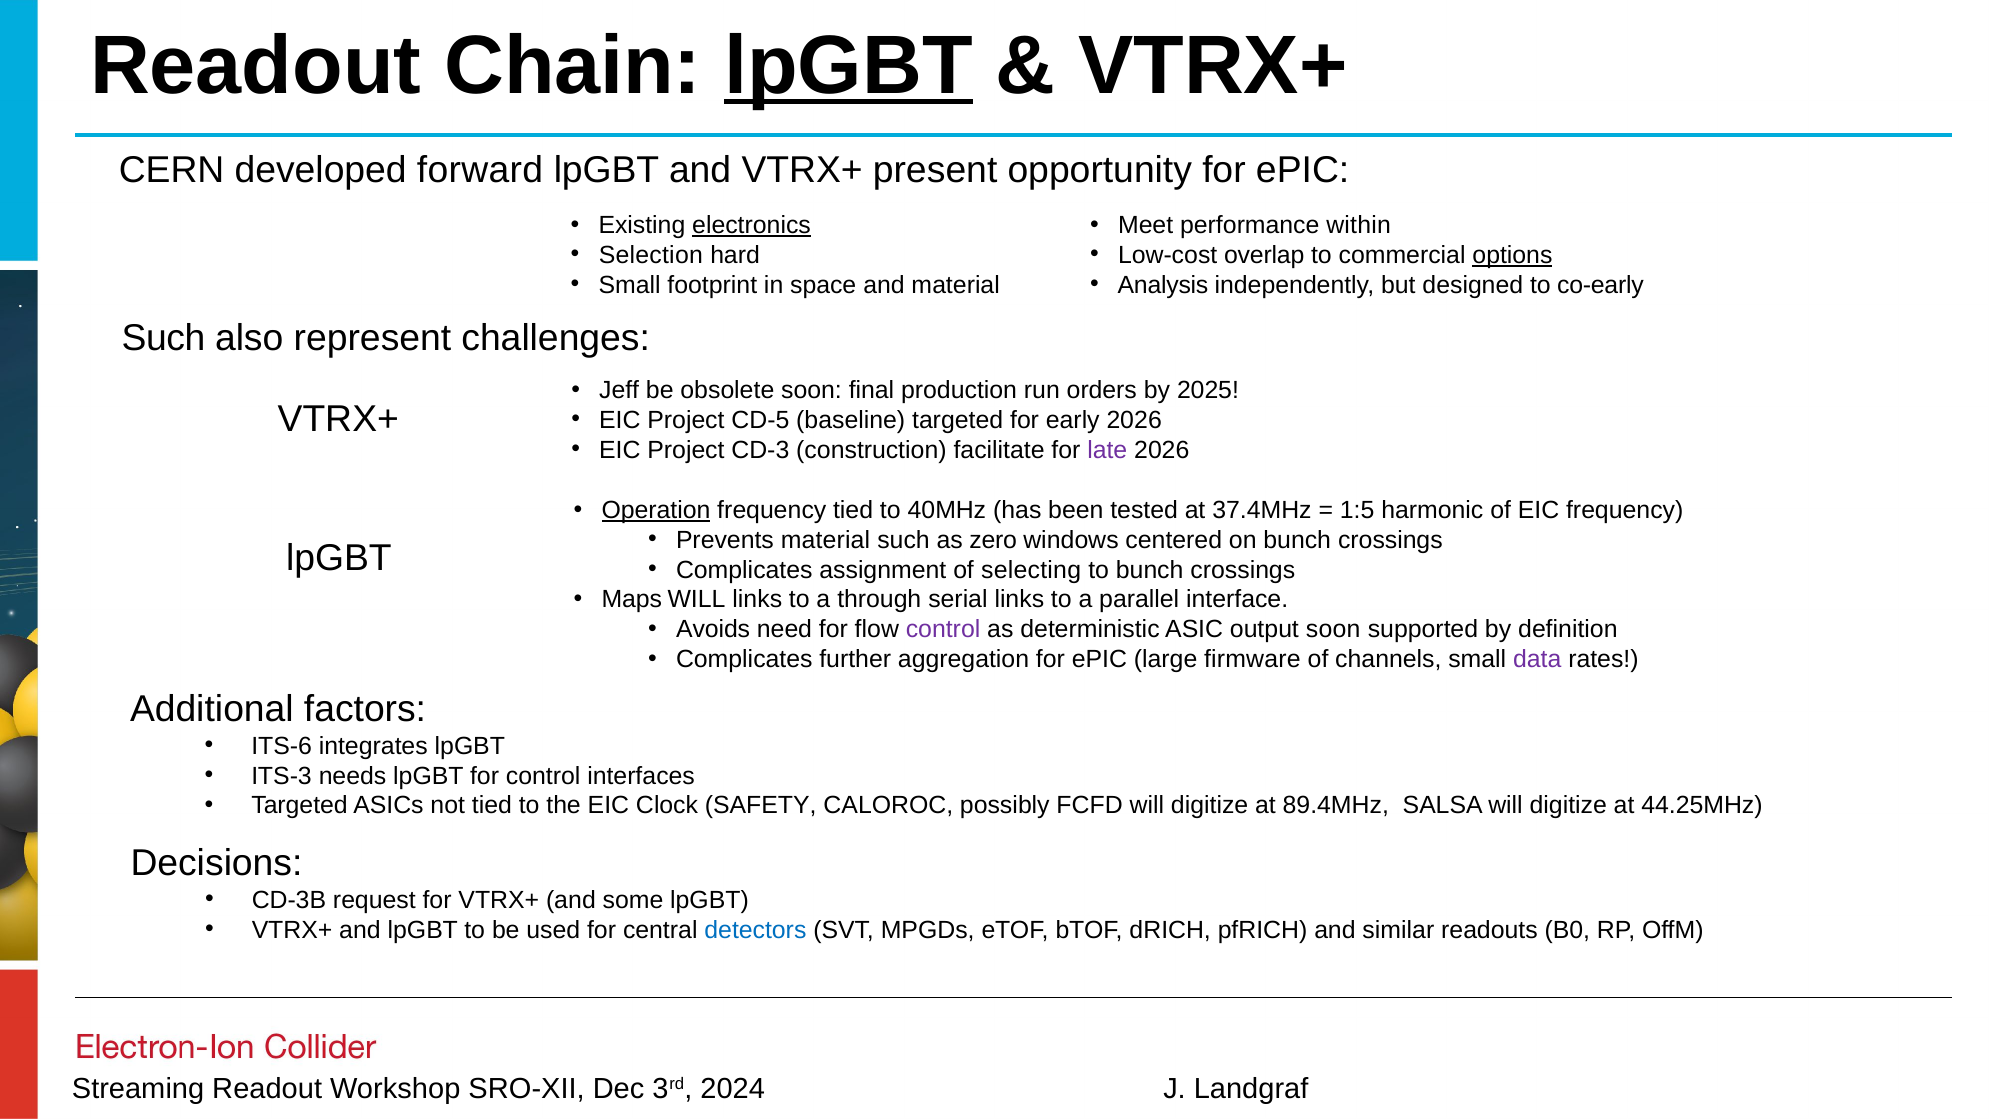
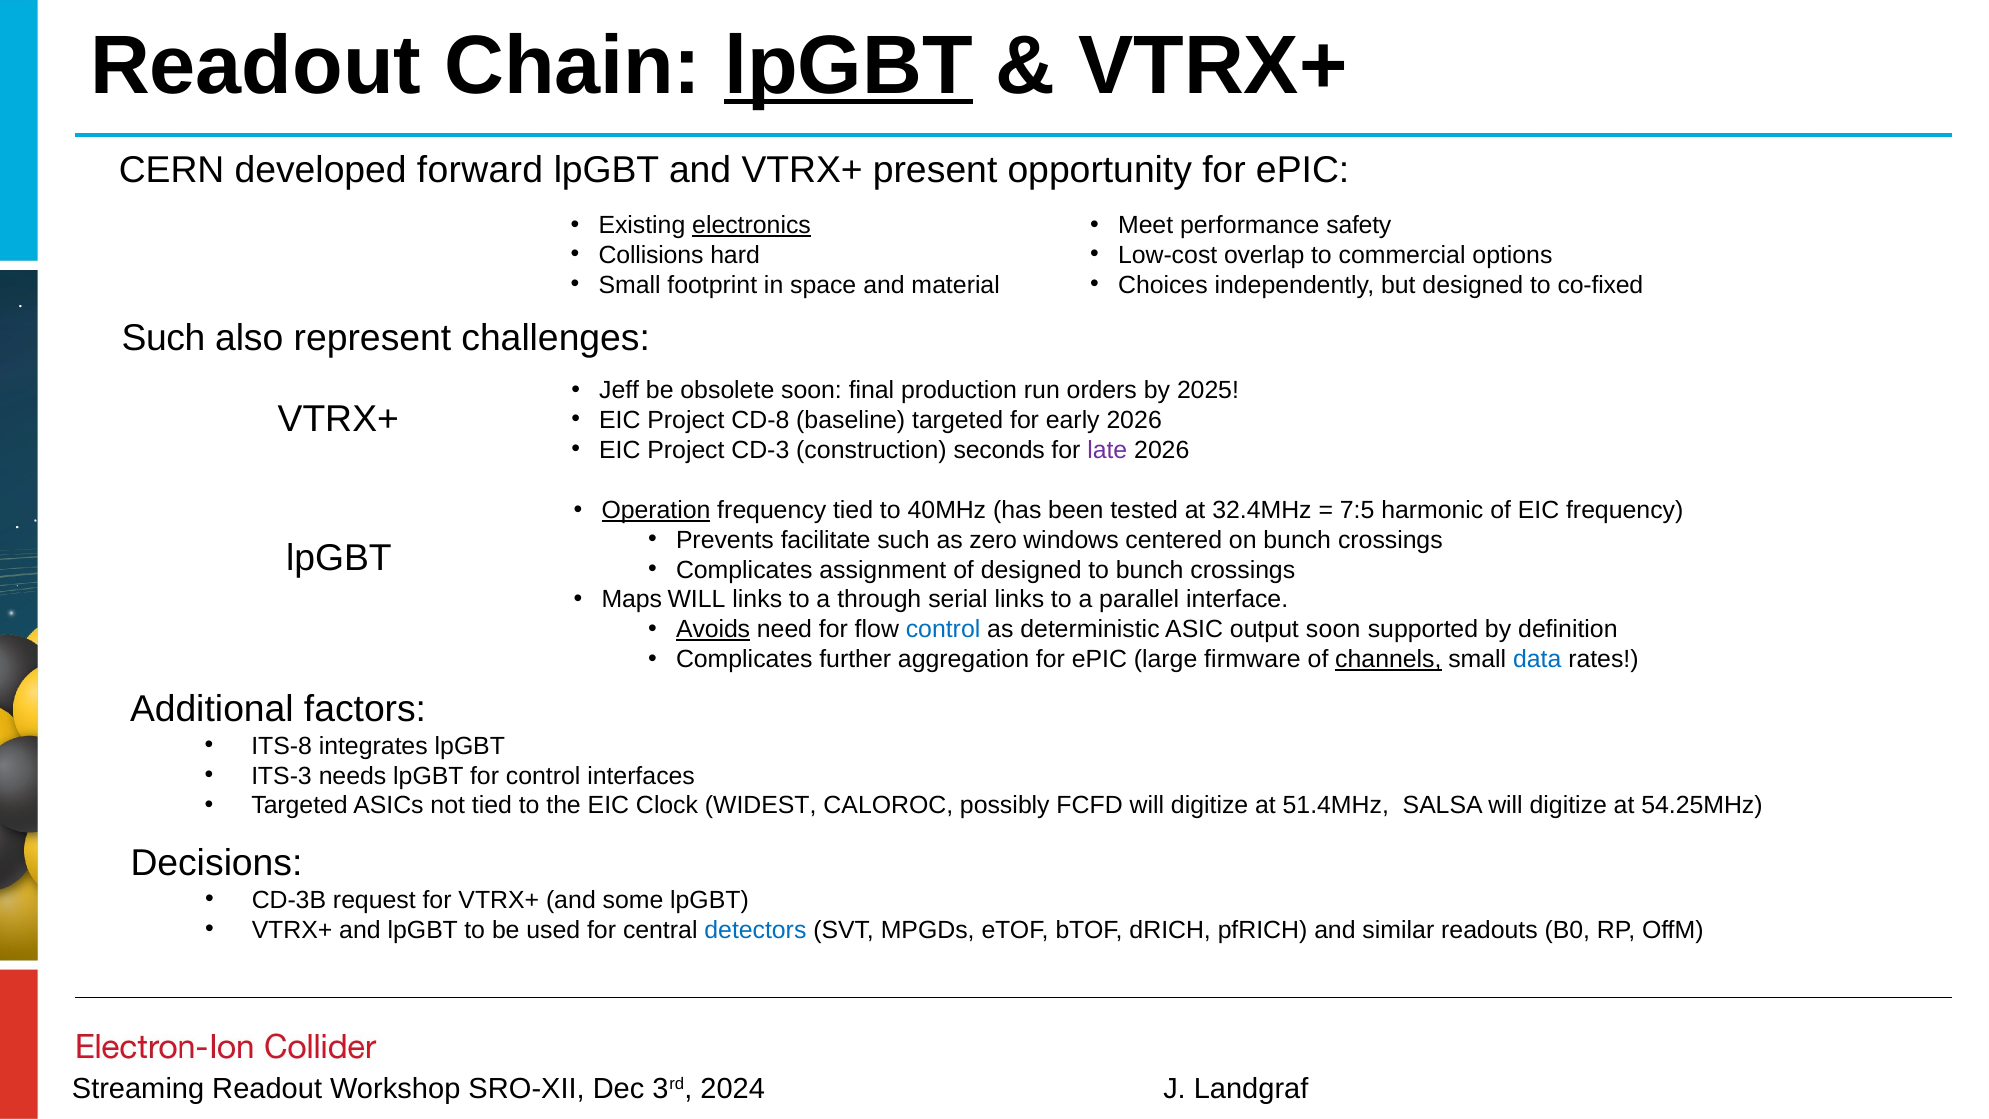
within: within -> safety (1359, 225)
Selection: Selection -> Collisions (651, 255)
options underline: present -> none (1512, 255)
Analysis: Analysis -> Choices (1163, 285)
co-early: co-early -> co-fixed (1600, 285)
CD-5: CD-5 -> CD-8 (760, 420)
facilitate: facilitate -> seconds (999, 450)
37.4MHz: 37.4MHz -> 32.4MHz (1262, 510)
1:5: 1:5 -> 7:5 (1357, 510)
Prevents material: material -> facilitate (826, 540)
of selecting: selecting -> designed (1031, 570)
Avoids underline: none -> present (713, 629)
control colour: purple -> blue (943, 629)
channels underline: none -> present (1388, 659)
data colour: purple -> blue (1537, 659)
ITS-6: ITS-6 -> ITS-8 (282, 746)
SAFETY: SAFETY -> WIDEST (761, 806)
89.4MHz: 89.4MHz -> 51.4MHz (1336, 806)
44.25MHz: 44.25MHz -> 54.25MHz (1702, 806)
